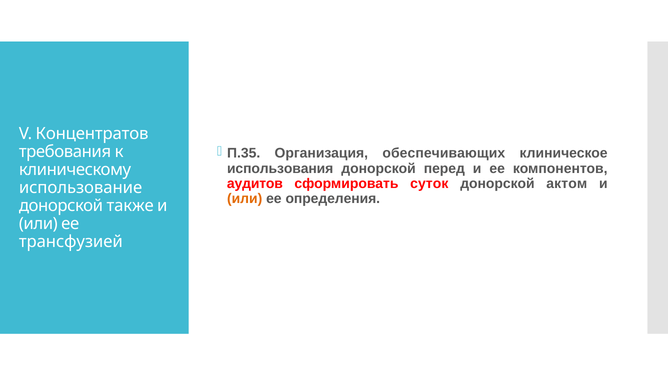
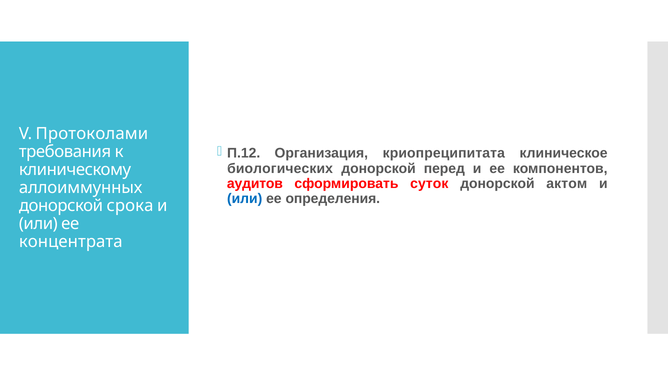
Концентратов: Концентратов -> Протоколами (92, 133)
П.35: П.35 -> П.12 (244, 153)
обеспечивающих: обеспечивающих -> криопреципитата (444, 153)
использования: использования -> биологических (280, 168)
использование: использование -> аллоиммунных (81, 188)
или colour: orange -> blue (245, 198)
также: также -> срока (130, 206)
трансфузией: трансфузией -> концентрата (71, 242)
